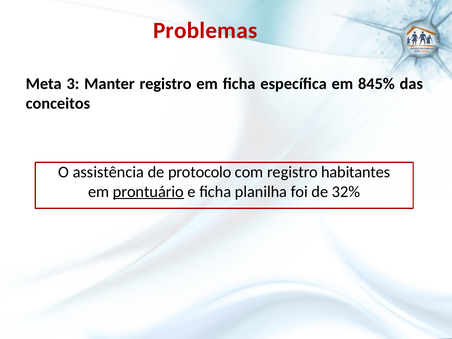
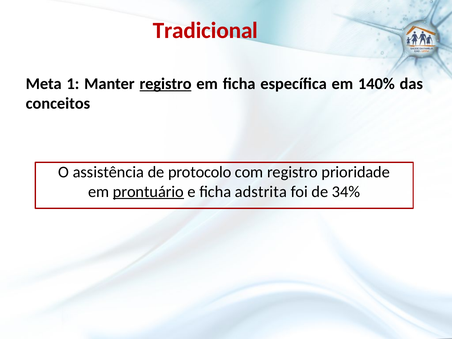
Problemas: Problemas -> Tradicional (205, 31)
3: 3 -> 1 (73, 84)
registro underline: none -> present (166, 84)
845%: 845% -> 140% (376, 84)
habitantes: habitantes -> prioridade (356, 172)
planilha: planilha -> adstrita (261, 192)
32%: 32% -> 34% (346, 192)
